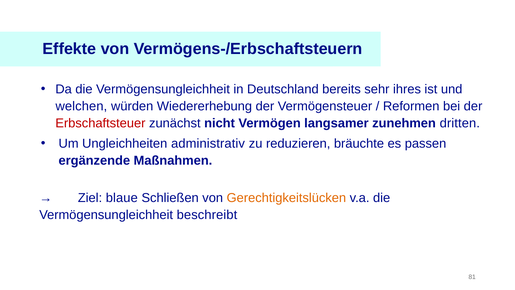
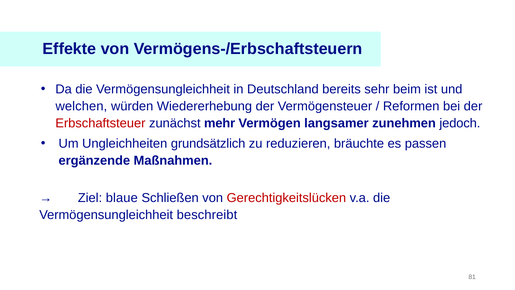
ihres: ihres -> beim (407, 89)
nicht: nicht -> mehr (220, 123)
dritten: dritten -> jedoch (460, 123)
administrativ: administrativ -> grundsätzlich (208, 143)
Gerechtigkeitslücken colour: orange -> red (286, 198)
